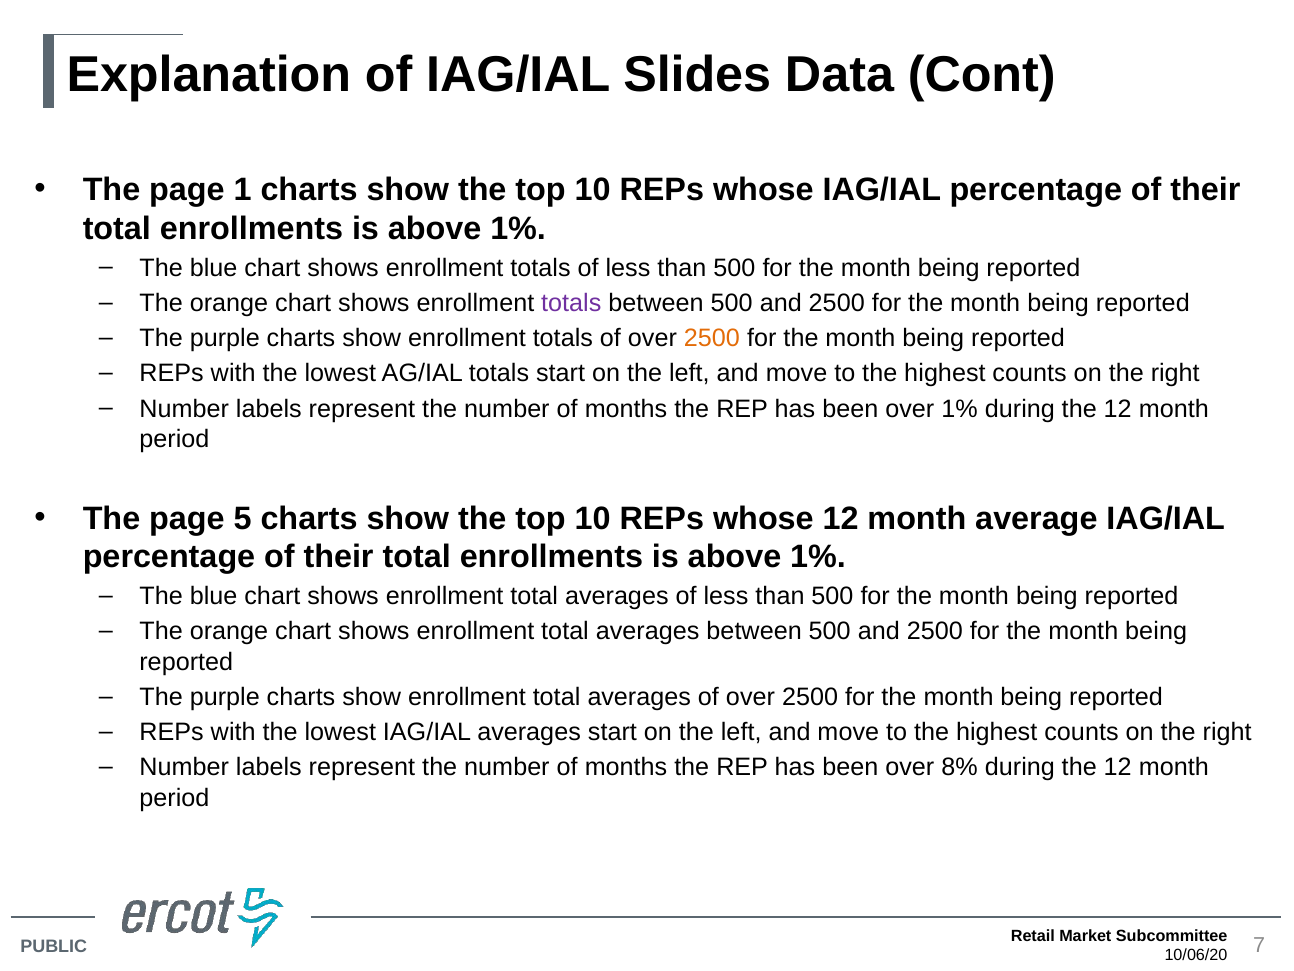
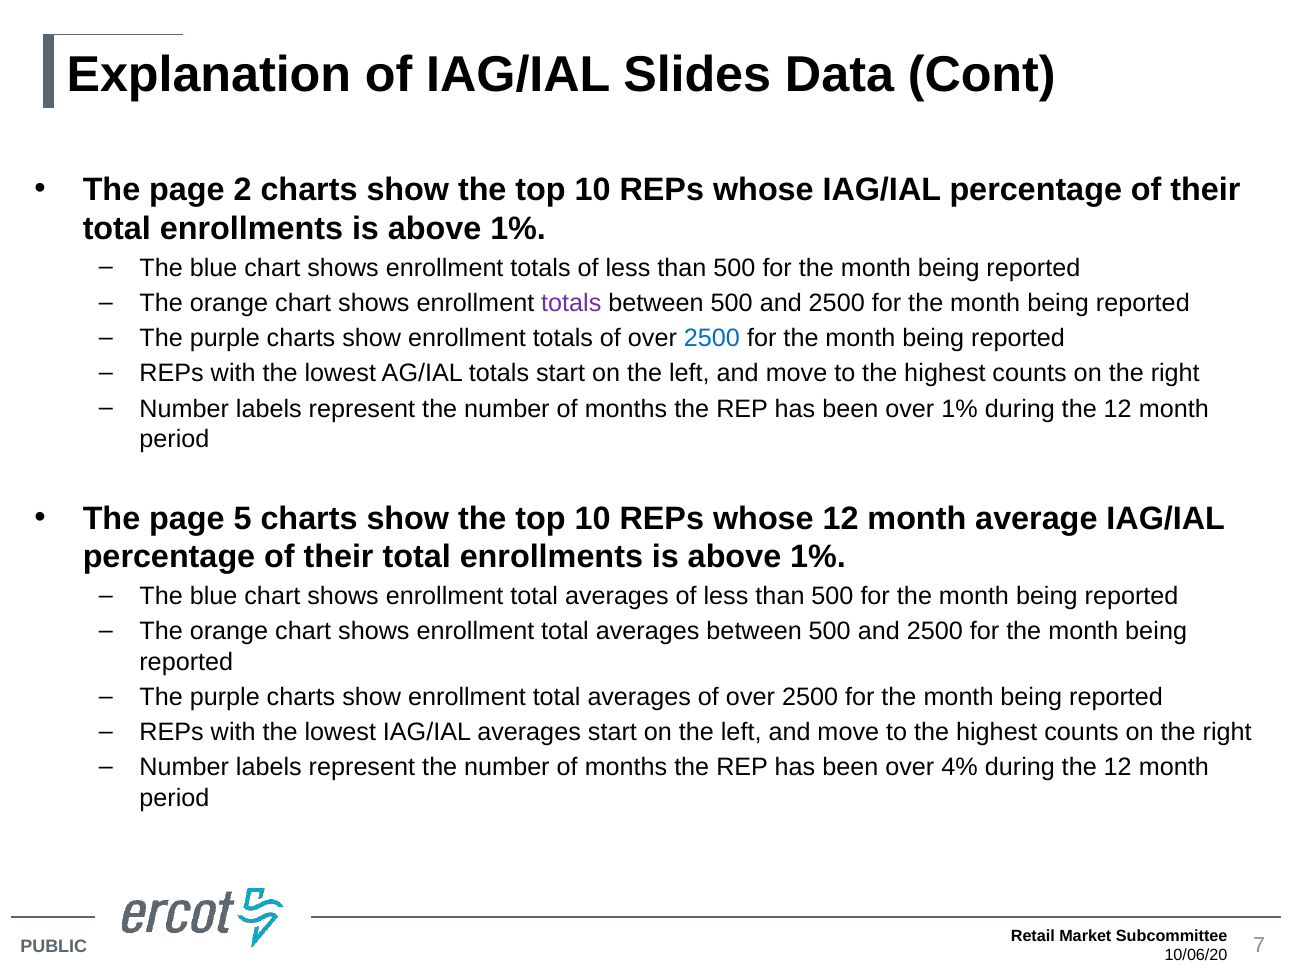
1: 1 -> 2 (243, 190)
2500 colour: orange -> blue (712, 338)
8%: 8% -> 4% (960, 767)
